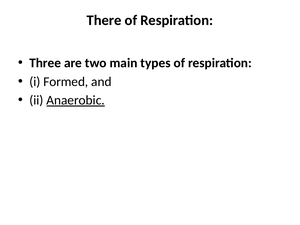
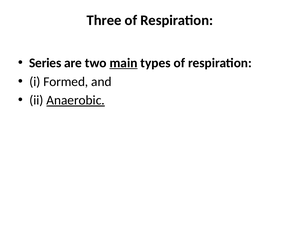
There: There -> Three (104, 20)
Three: Three -> Series (45, 63)
main underline: none -> present (124, 63)
